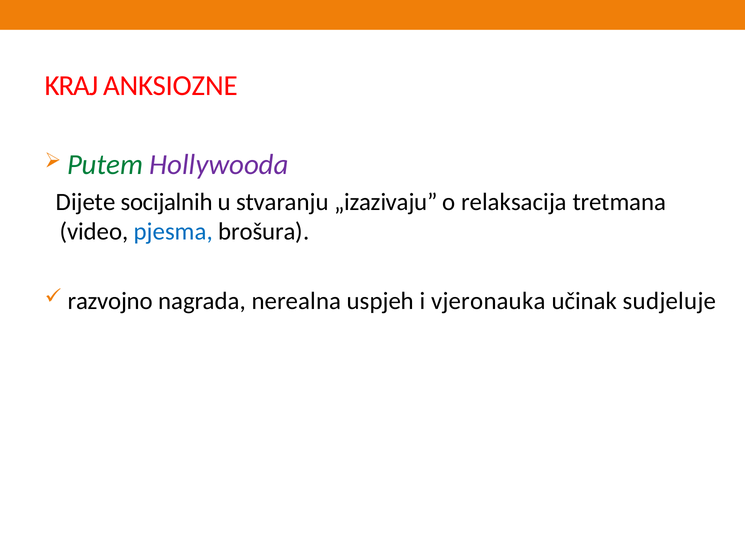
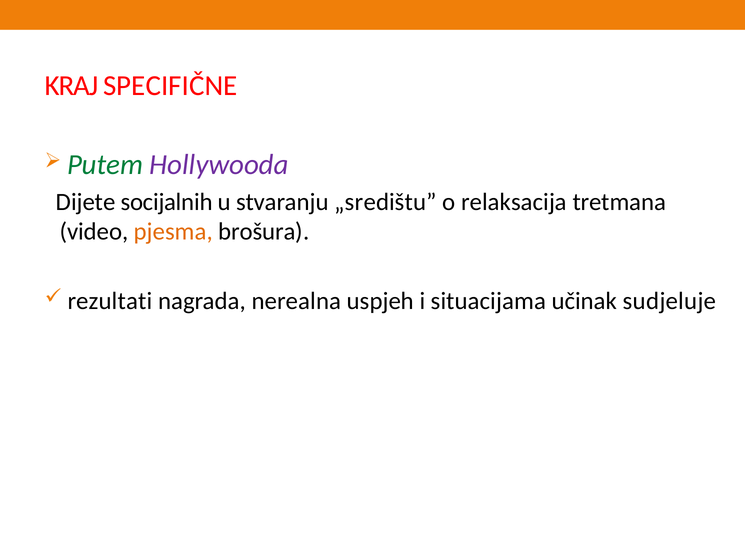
ANKSIOZNE: ANKSIOZNE -> SPECIFIČNE (170, 86)
„izazivaju: „izazivaju -> „središtu (386, 202)
pjesma colour: blue -> orange (173, 232)
razvojno: razvojno -> rezultati (110, 301)
vjeronauka: vjeronauka -> situacijama (488, 301)
